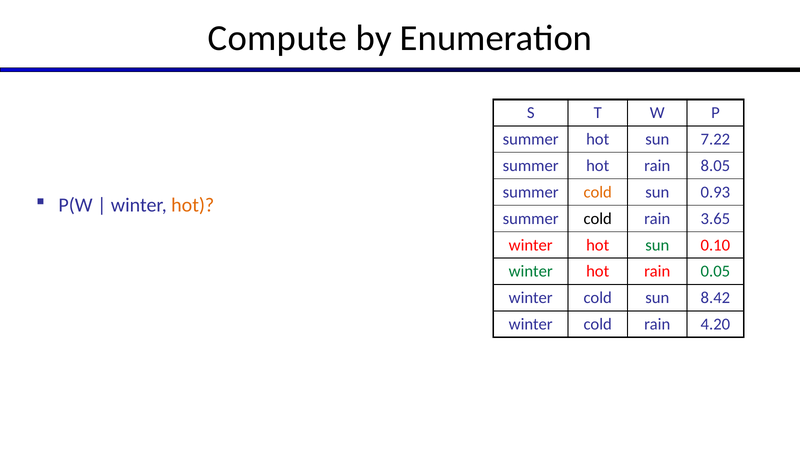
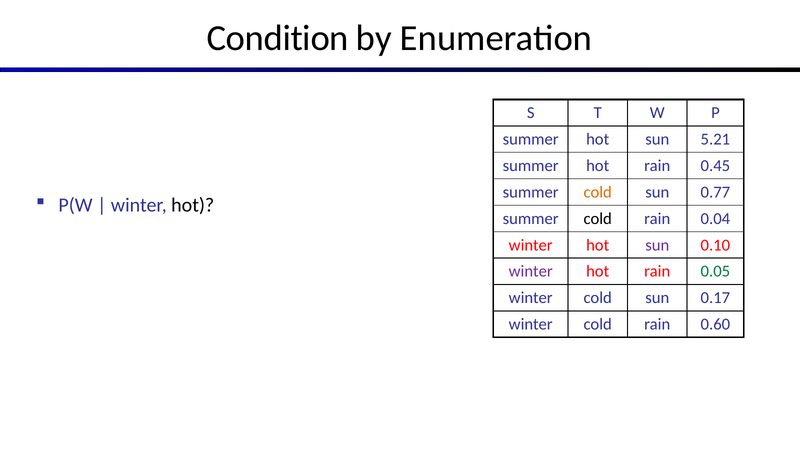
Compute: Compute -> Condition (278, 38)
7.22: 7.22 -> 5.21 (715, 139)
8.05: 8.05 -> 0.45 (715, 166)
0.93: 0.93 -> 0.77 (715, 192)
hot colour: orange -> black (193, 205)
3.65: 3.65 -> 0.04 (715, 219)
sun colour: green -> purple (657, 245)
winter colour: green -> purple (531, 271)
8.42: 8.42 -> 0.17 (715, 298)
4.20: 4.20 -> 0.60 (715, 324)
